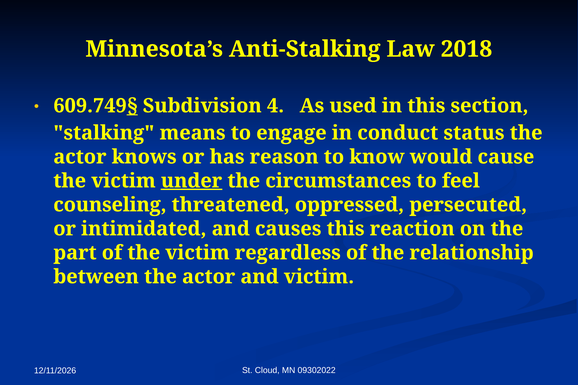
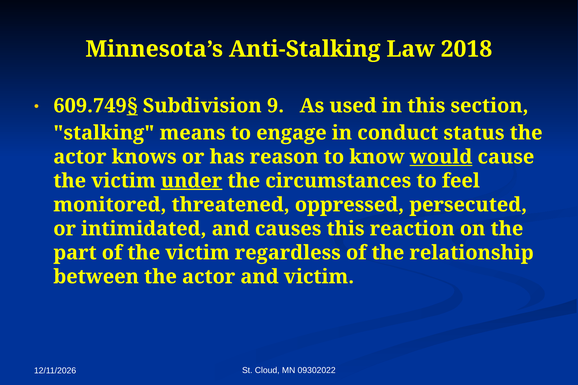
4: 4 -> 9 (275, 106)
would underline: none -> present (441, 157)
counseling: counseling -> monitored (110, 205)
